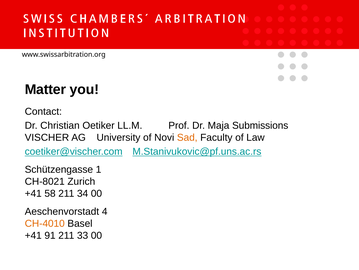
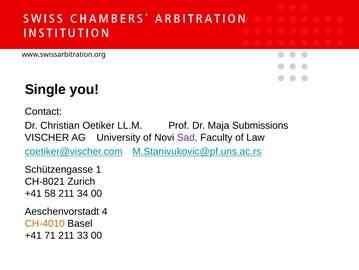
Matter: Matter -> Single (45, 89)
Sad colour: orange -> purple (187, 137)
91: 91 -> 71 (50, 235)
